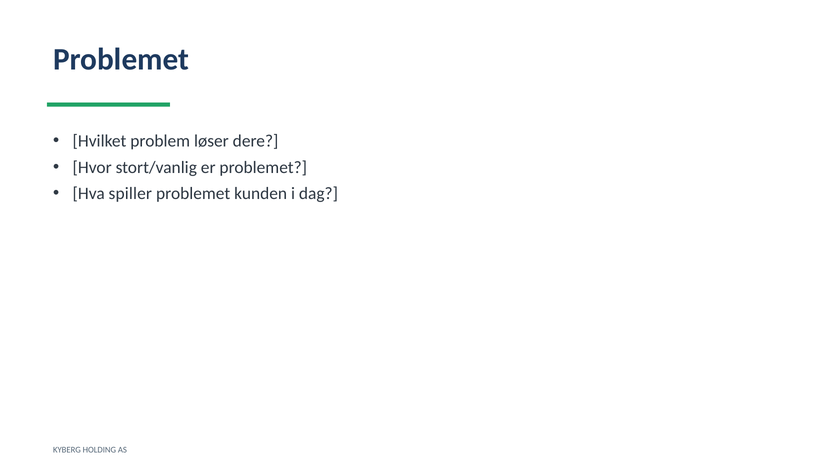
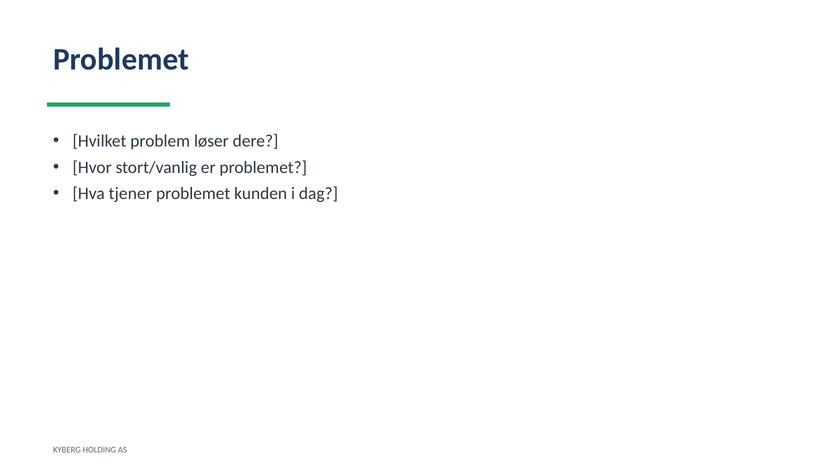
spiller: spiller -> tjener (130, 193)
